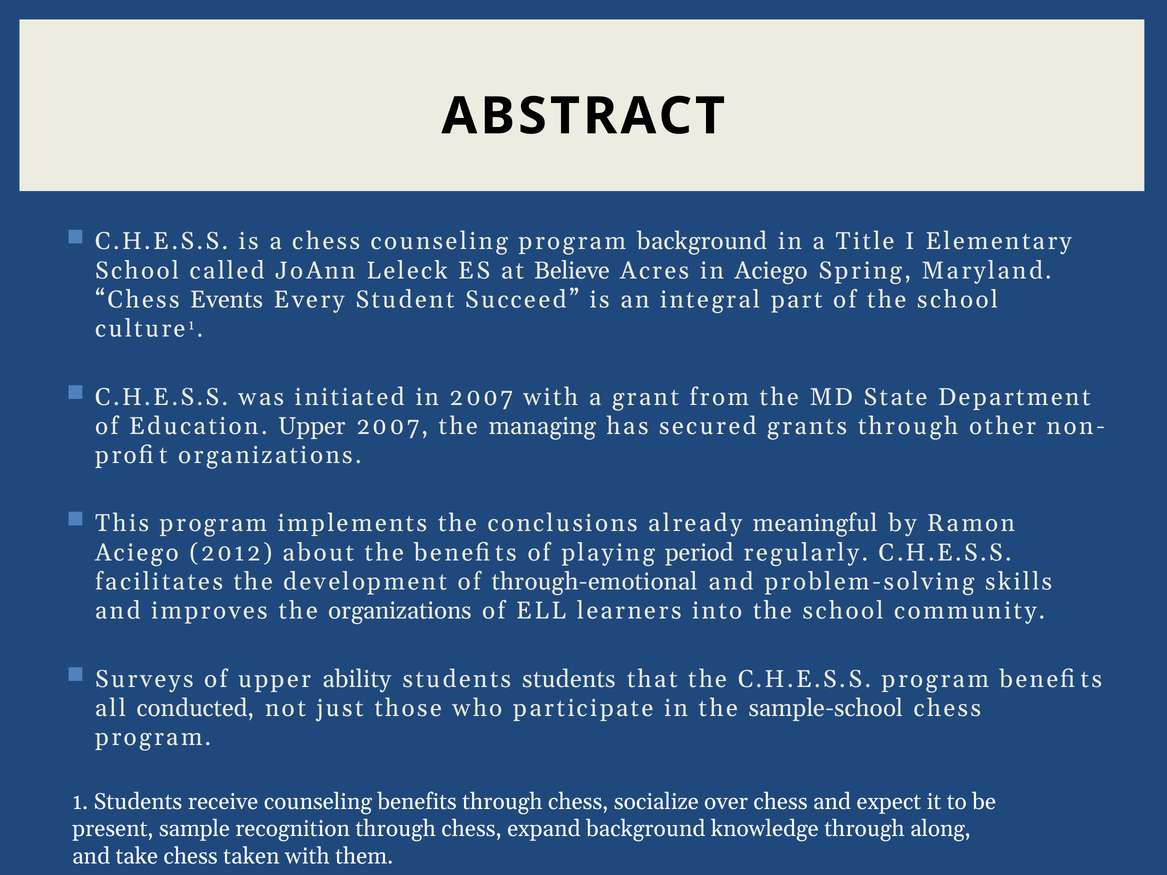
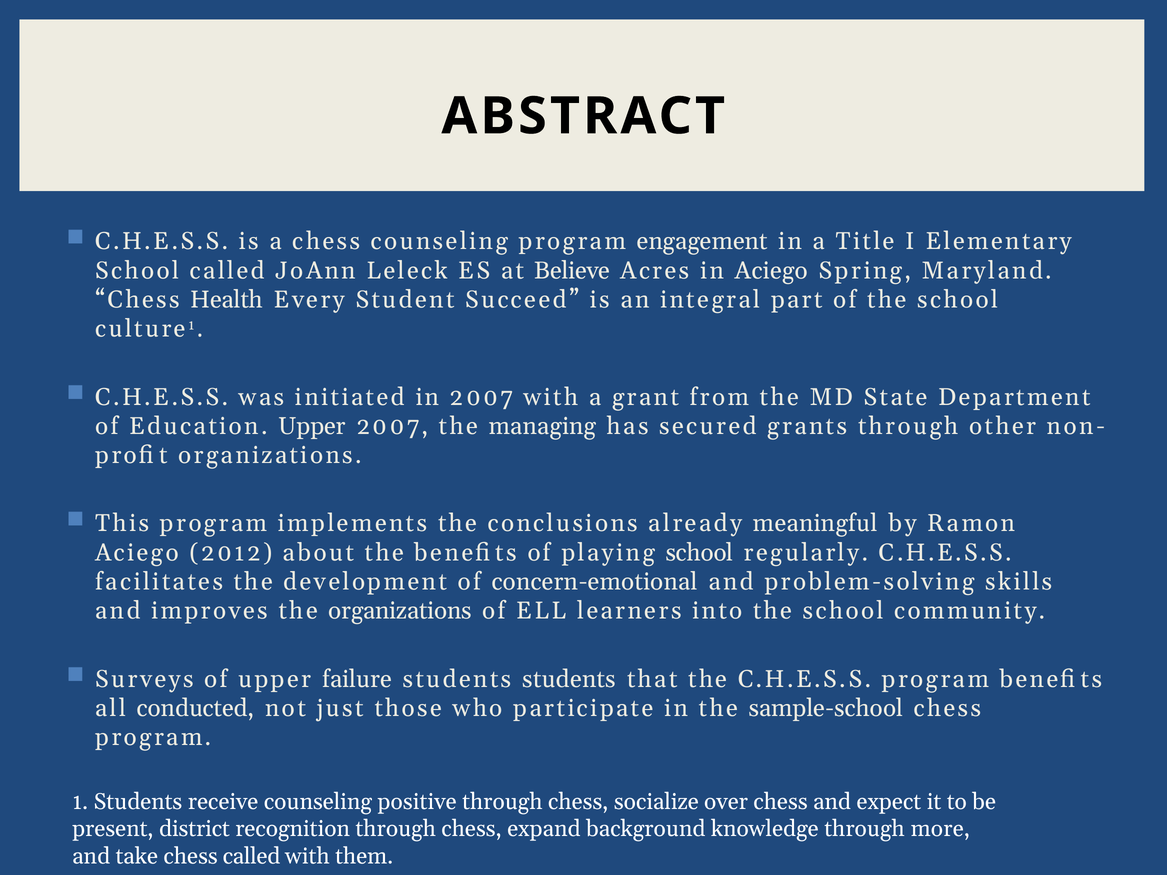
program background: background -> engagement (702, 242)
Events: Events -> Health (227, 300)
playing period: period -> school (700, 553)
through-emotional: through-emotional -> concern-emotional (595, 582)
ability: ability -> failure (357, 679)
counseling benefits: benefits -> positive (417, 802)
sample: sample -> district (194, 829)
along: along -> more (940, 829)
chess taken: taken -> called (252, 856)
